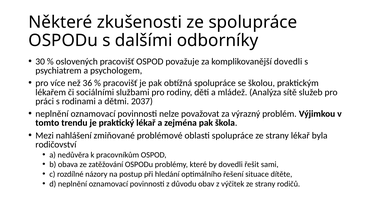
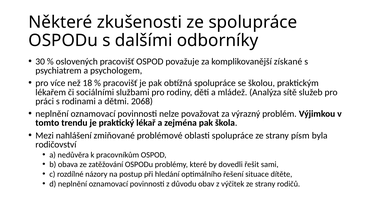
komplikovanější dovedli: dovedli -> získané (288, 61)
36: 36 -> 18 (87, 83)
2037: 2037 -> 2068 (142, 101)
strany lékař: lékař -> písm (300, 135)
